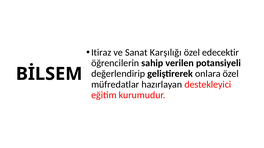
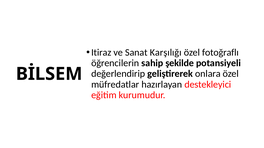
edecektir: edecektir -> fotoğraflı (220, 53)
verilen: verilen -> şekilde (180, 63)
